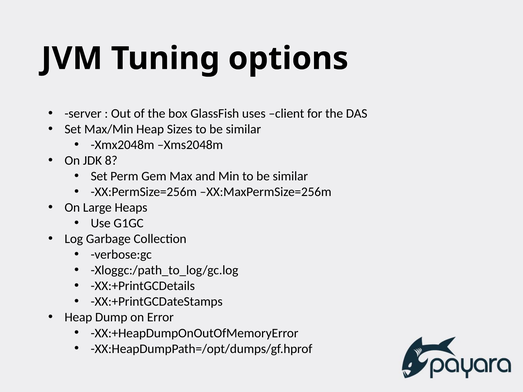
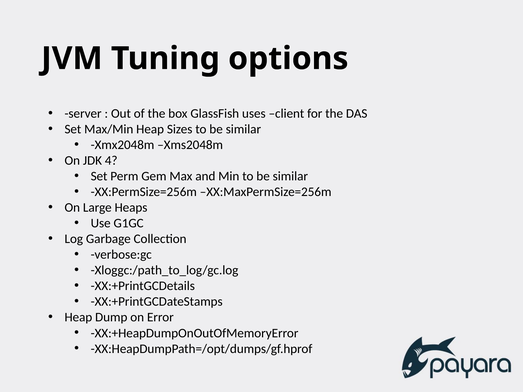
8: 8 -> 4 (111, 161)
